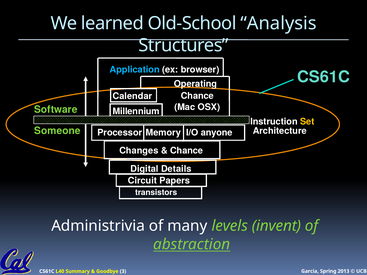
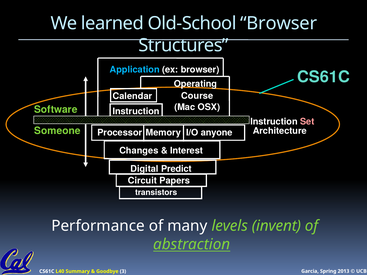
Old-School Analysis: Analysis -> Browser (279, 23)
Chance: Chance -> Course (197, 96)
Software Millennium: Millennium -> Instruction (136, 111)
Set colour: yellow -> pink (307, 122)
Chance: Chance -> Interest (187, 151)
Details: Details -> Predict (176, 169)
Administrivia: Administrivia -> Performance (98, 226)
